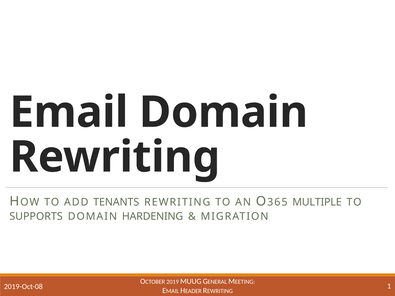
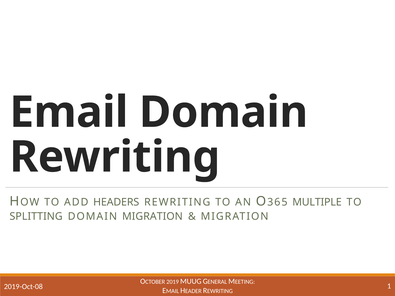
TENANTS: TENANTS -> HEADERS (116, 202)
SUPPORTS: SUPPORTS -> SPLITTING (36, 217)
DOMAIN HARDENING: HARDENING -> MIGRATION (152, 217)
